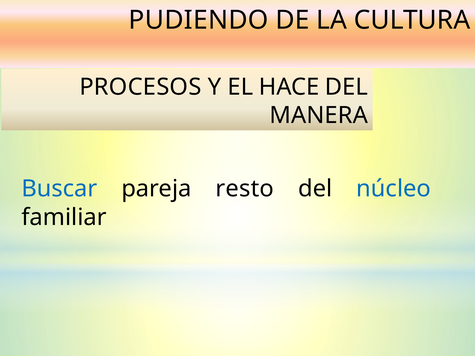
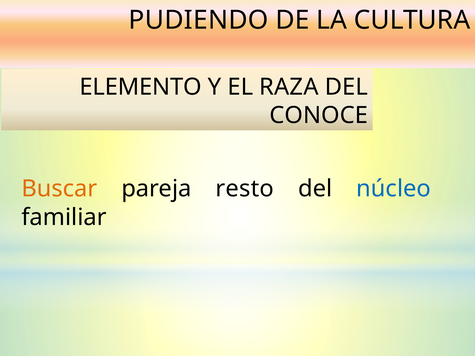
PROCESOS: PROCESOS -> ELEMENTO (141, 87)
HACE: HACE -> RAZA (289, 87)
MANERA: MANERA -> CONOCE (319, 115)
Buscar colour: blue -> orange (59, 189)
